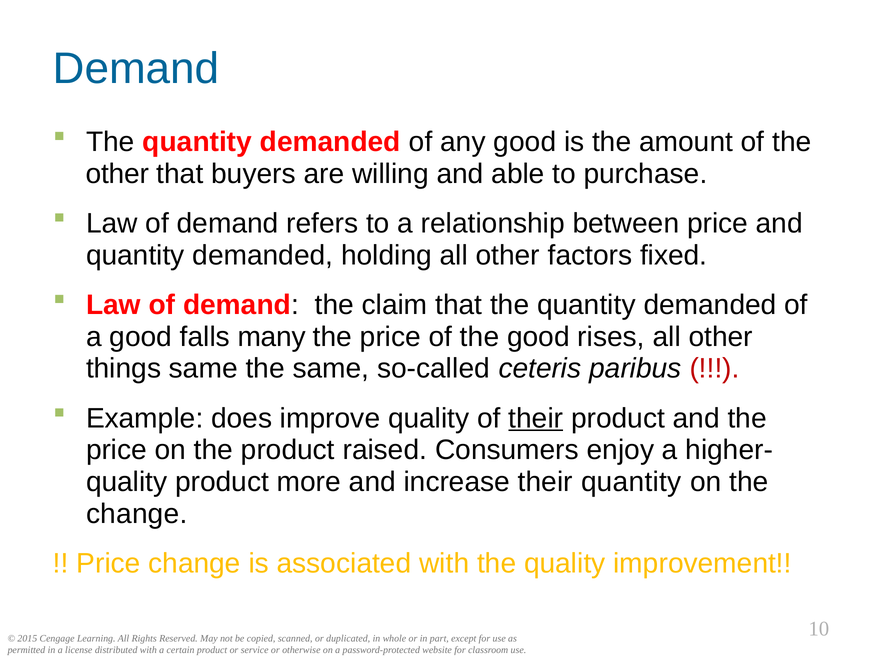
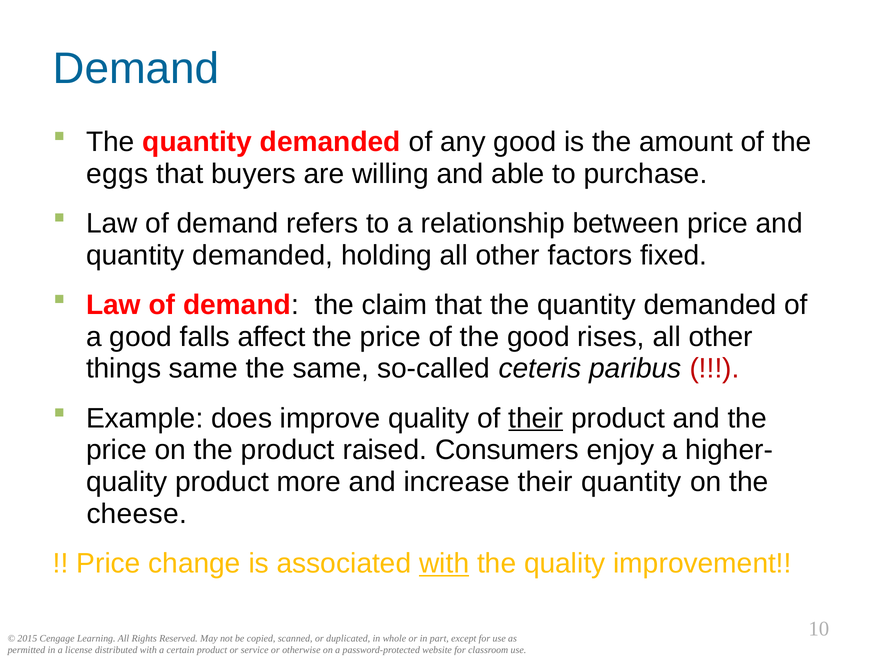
other: other -> eggs (117, 174)
many: many -> affect (272, 336)
change: change -> cheese (137, 514)
with underline: none -> present (444, 563)
